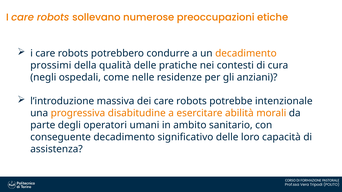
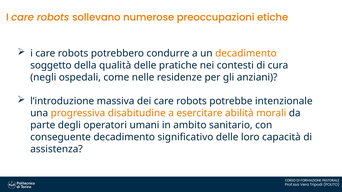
prossimi: prossimi -> soggetto (51, 65)
